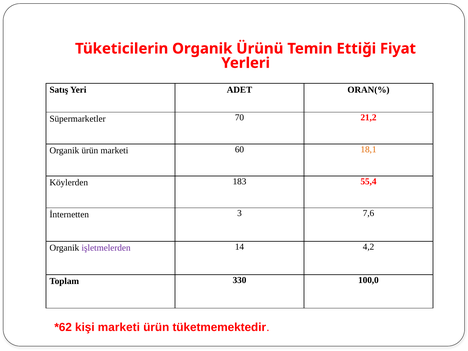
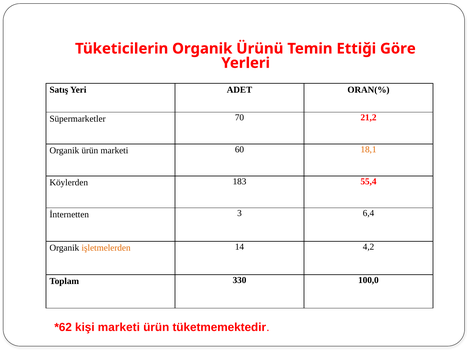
Fiyat: Fiyat -> Göre (398, 49)
7,6: 7,6 -> 6,4 (368, 213)
işletmelerden colour: purple -> orange (106, 248)
